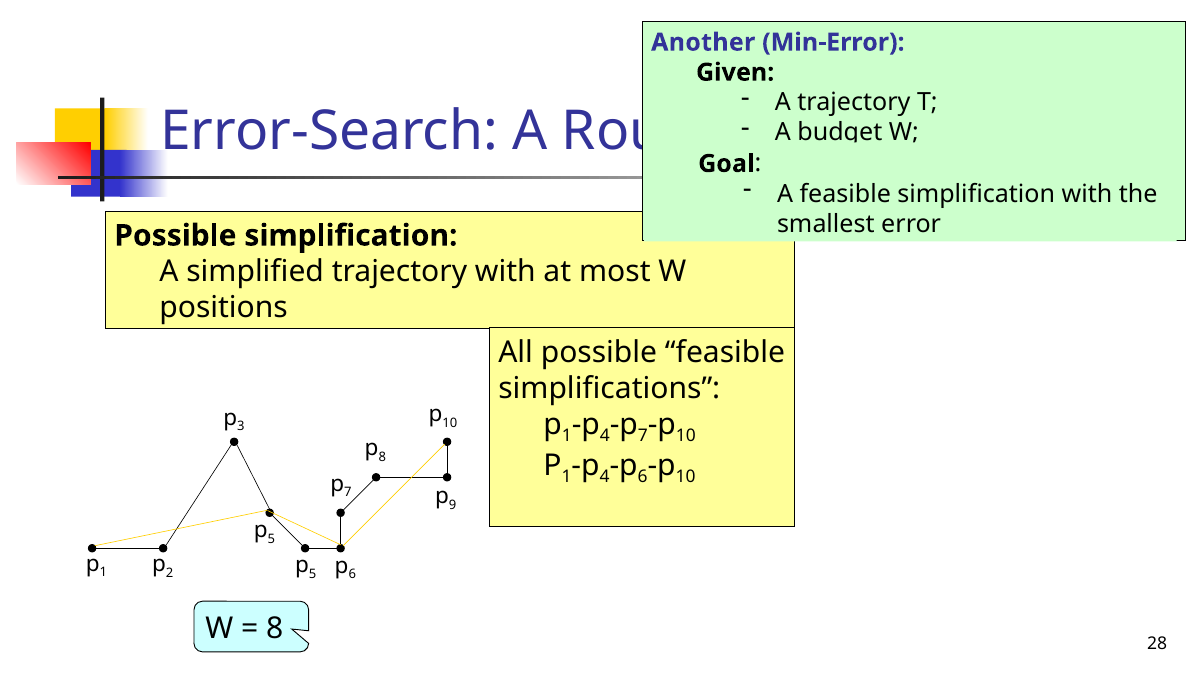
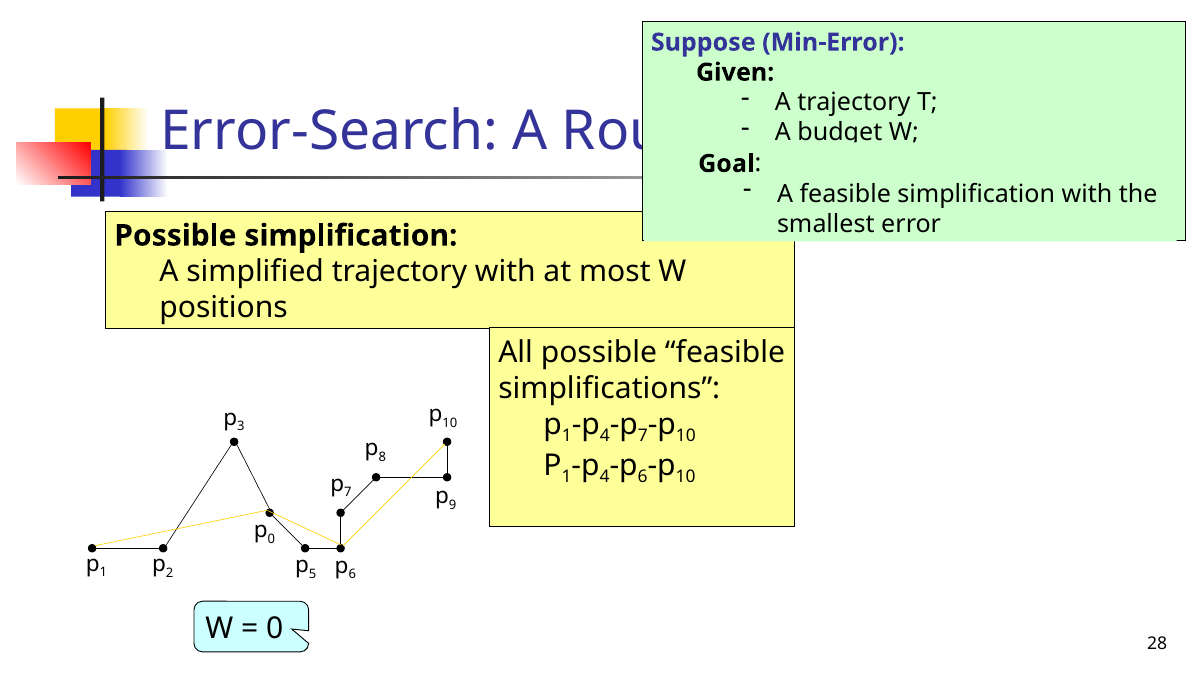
Another: Another -> Suppose (703, 42)
5: 5 -> 0 (271, 539)
8: 8 -> 0 (275, 628)
